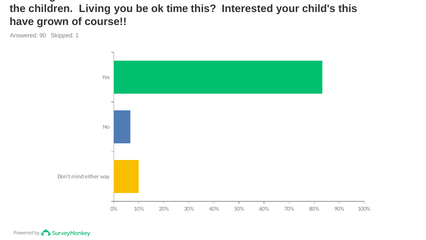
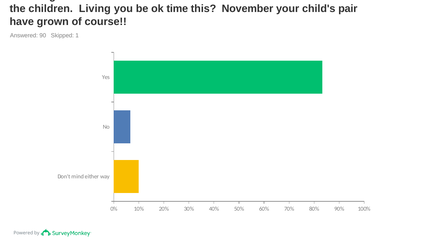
Interested: Interested -> November (247, 9)
child's this: this -> pair (348, 9)
